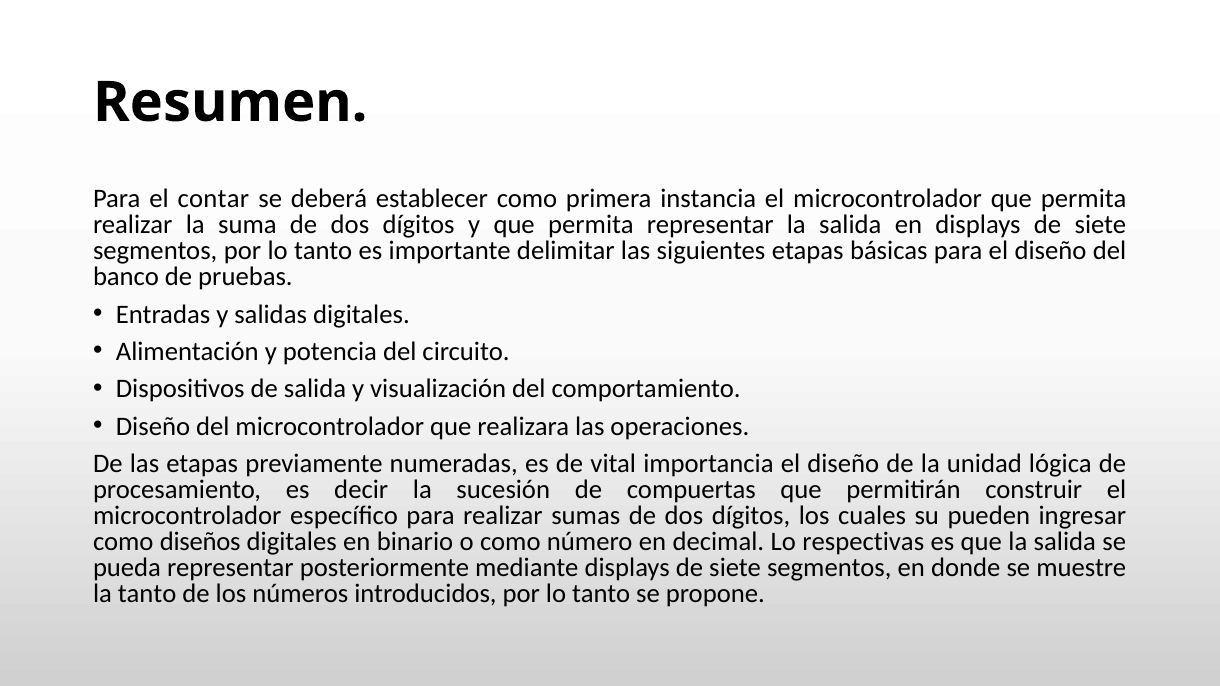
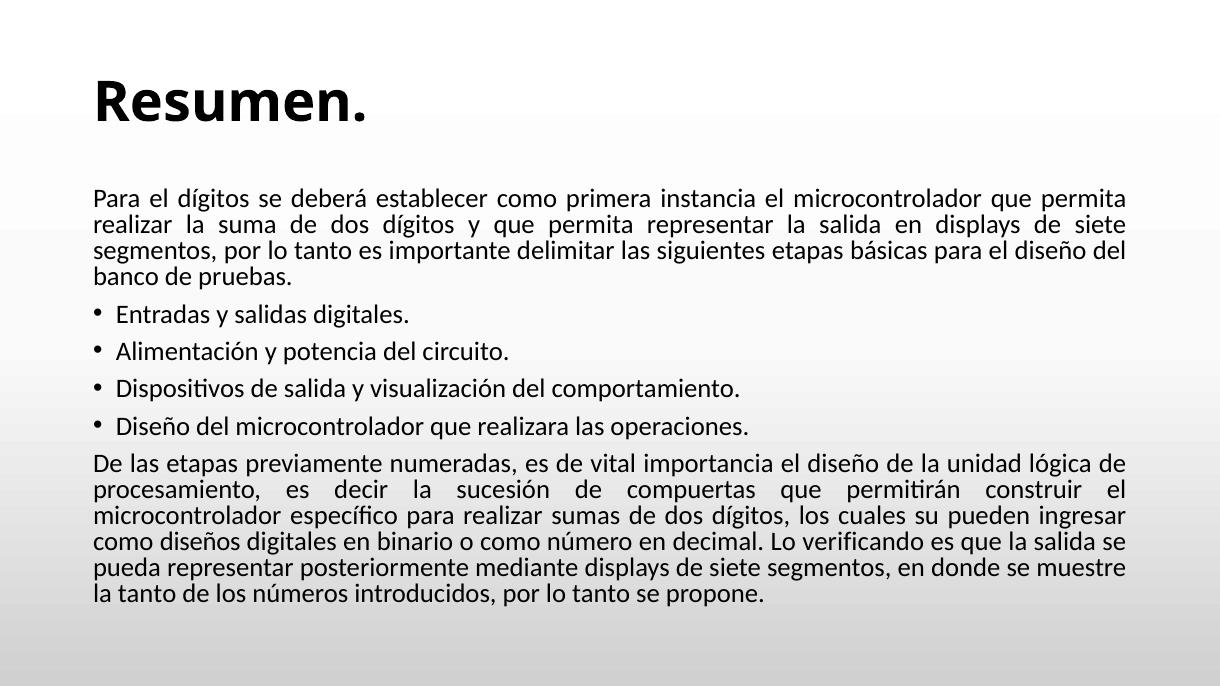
el contar: contar -> dígitos (214, 199)
respectivas: respectivas -> verificando (863, 542)
